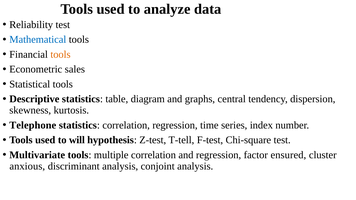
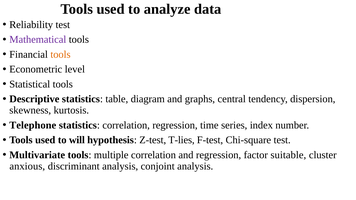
Mathematical colour: blue -> purple (38, 40)
sales: sales -> level (75, 69)
T-tell: T-tell -> T-lies (181, 140)
ensured: ensured -> suitable (288, 155)
